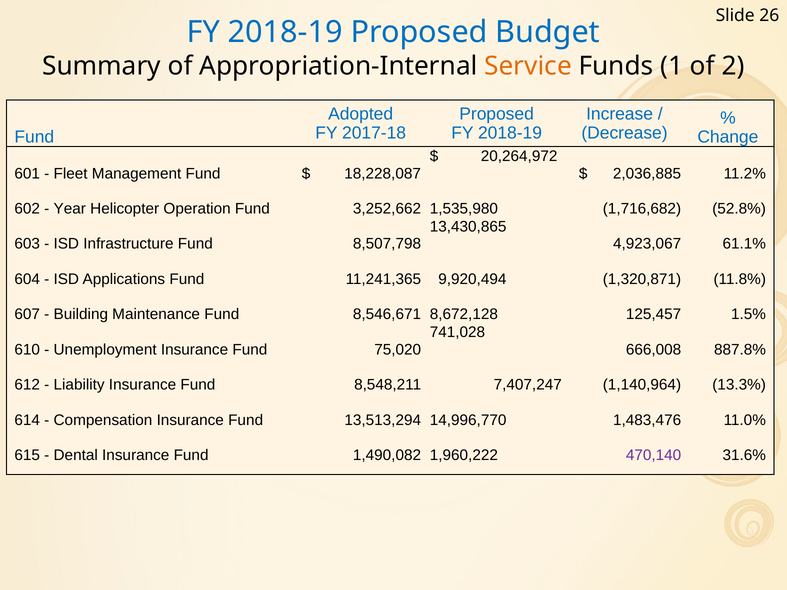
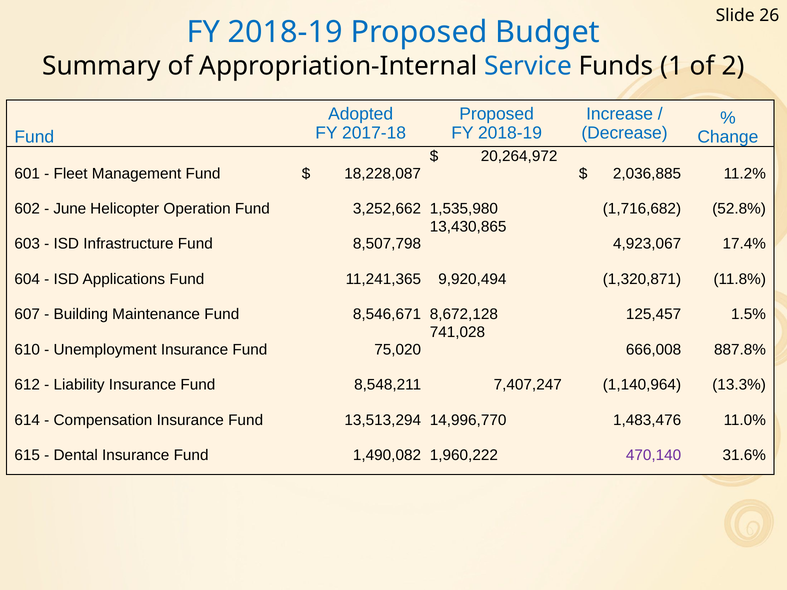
Service colour: orange -> blue (528, 66)
Year: Year -> June (70, 209)
61.1%: 61.1% -> 17.4% (744, 244)
